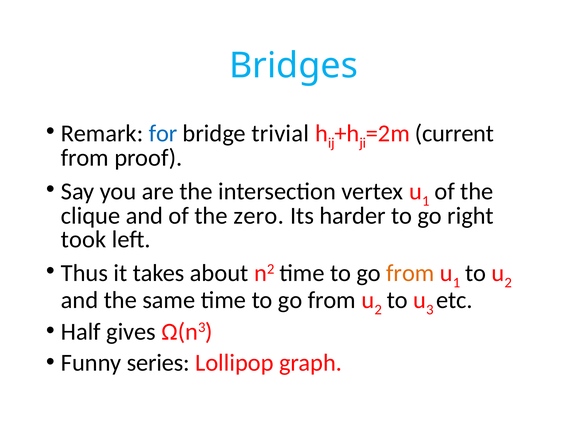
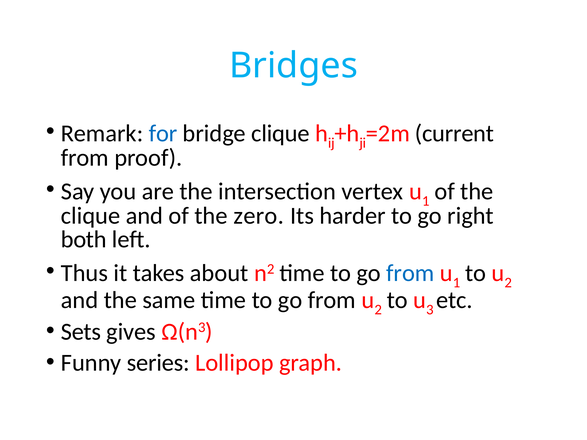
bridge trivial: trivial -> clique (280, 134)
took: took -> both (84, 240)
from colour: orange -> blue (410, 273)
Half: Half -> Sets (81, 332)
